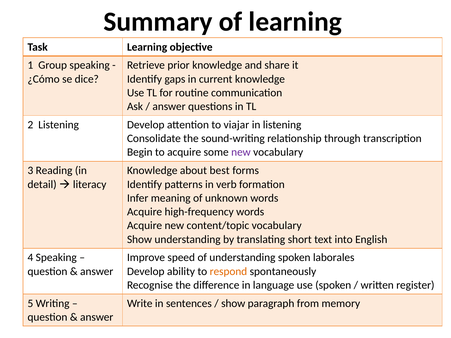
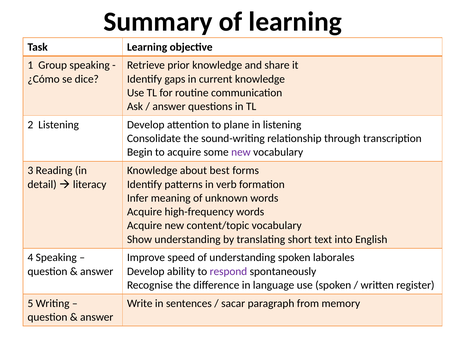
viajar: viajar -> plane (236, 125)
respond colour: orange -> purple (228, 272)
show: show -> sacar (233, 304)
